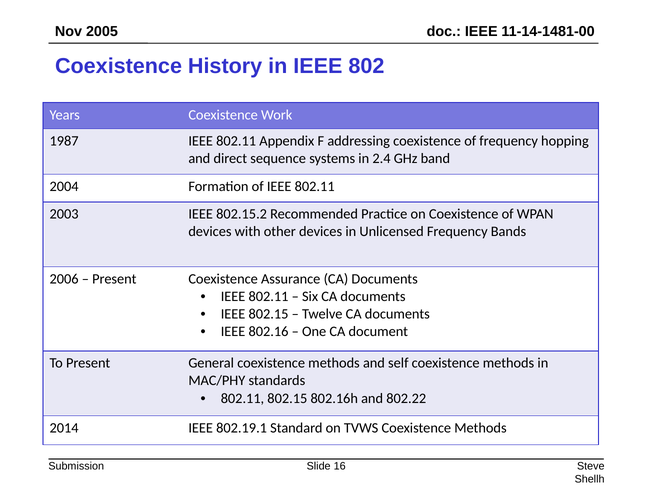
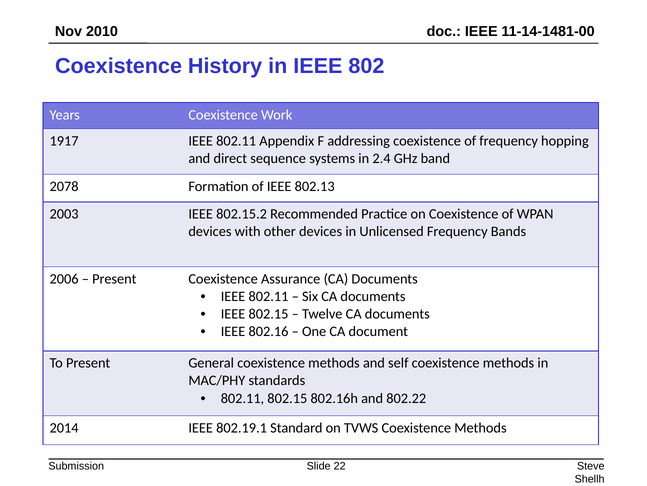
2005: 2005 -> 2010 (102, 31)
1987: 1987 -> 1917 (64, 141)
2004: 2004 -> 2078 (64, 186)
of IEEE 802.11: 802.11 -> 802.13 (315, 186)
16: 16 -> 22 (340, 465)
